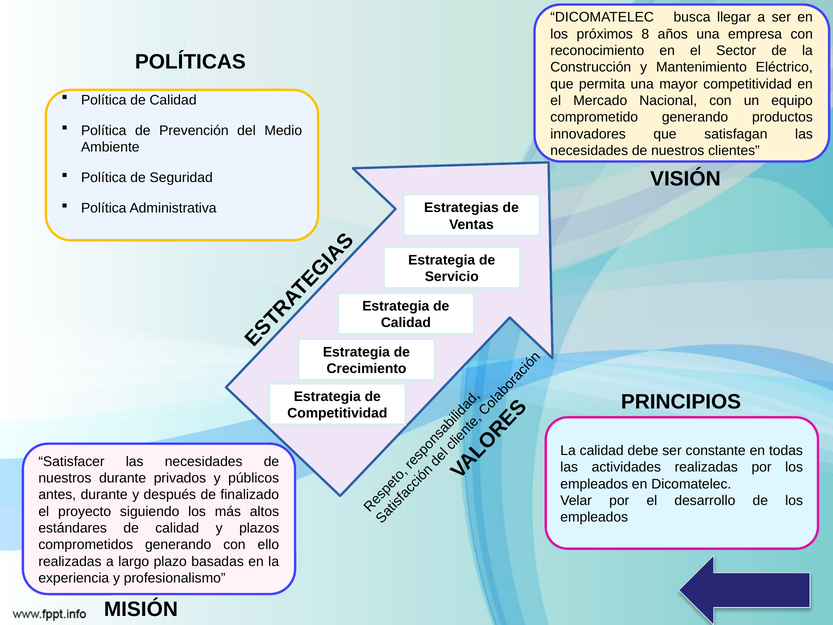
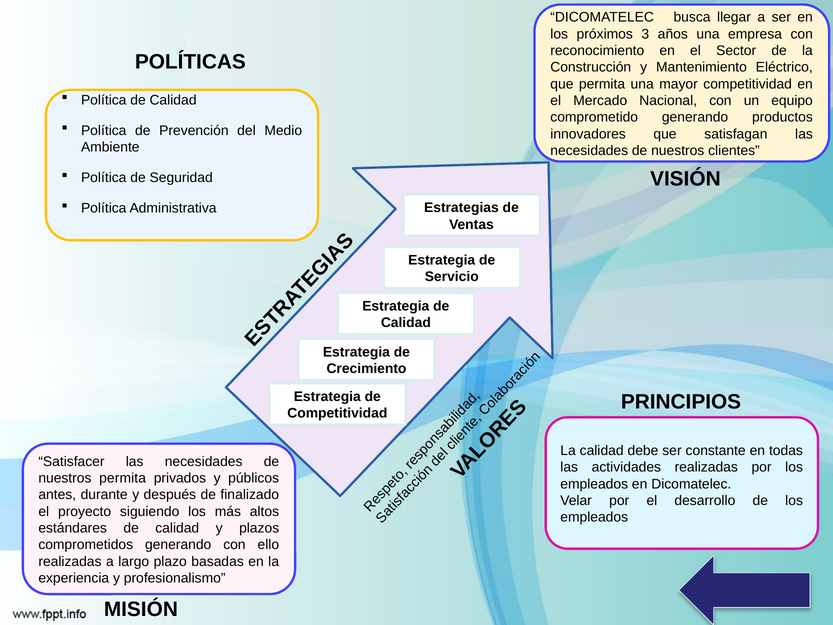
8: 8 -> 3 (645, 34)
nuestros durante: durante -> permita (123, 478)
